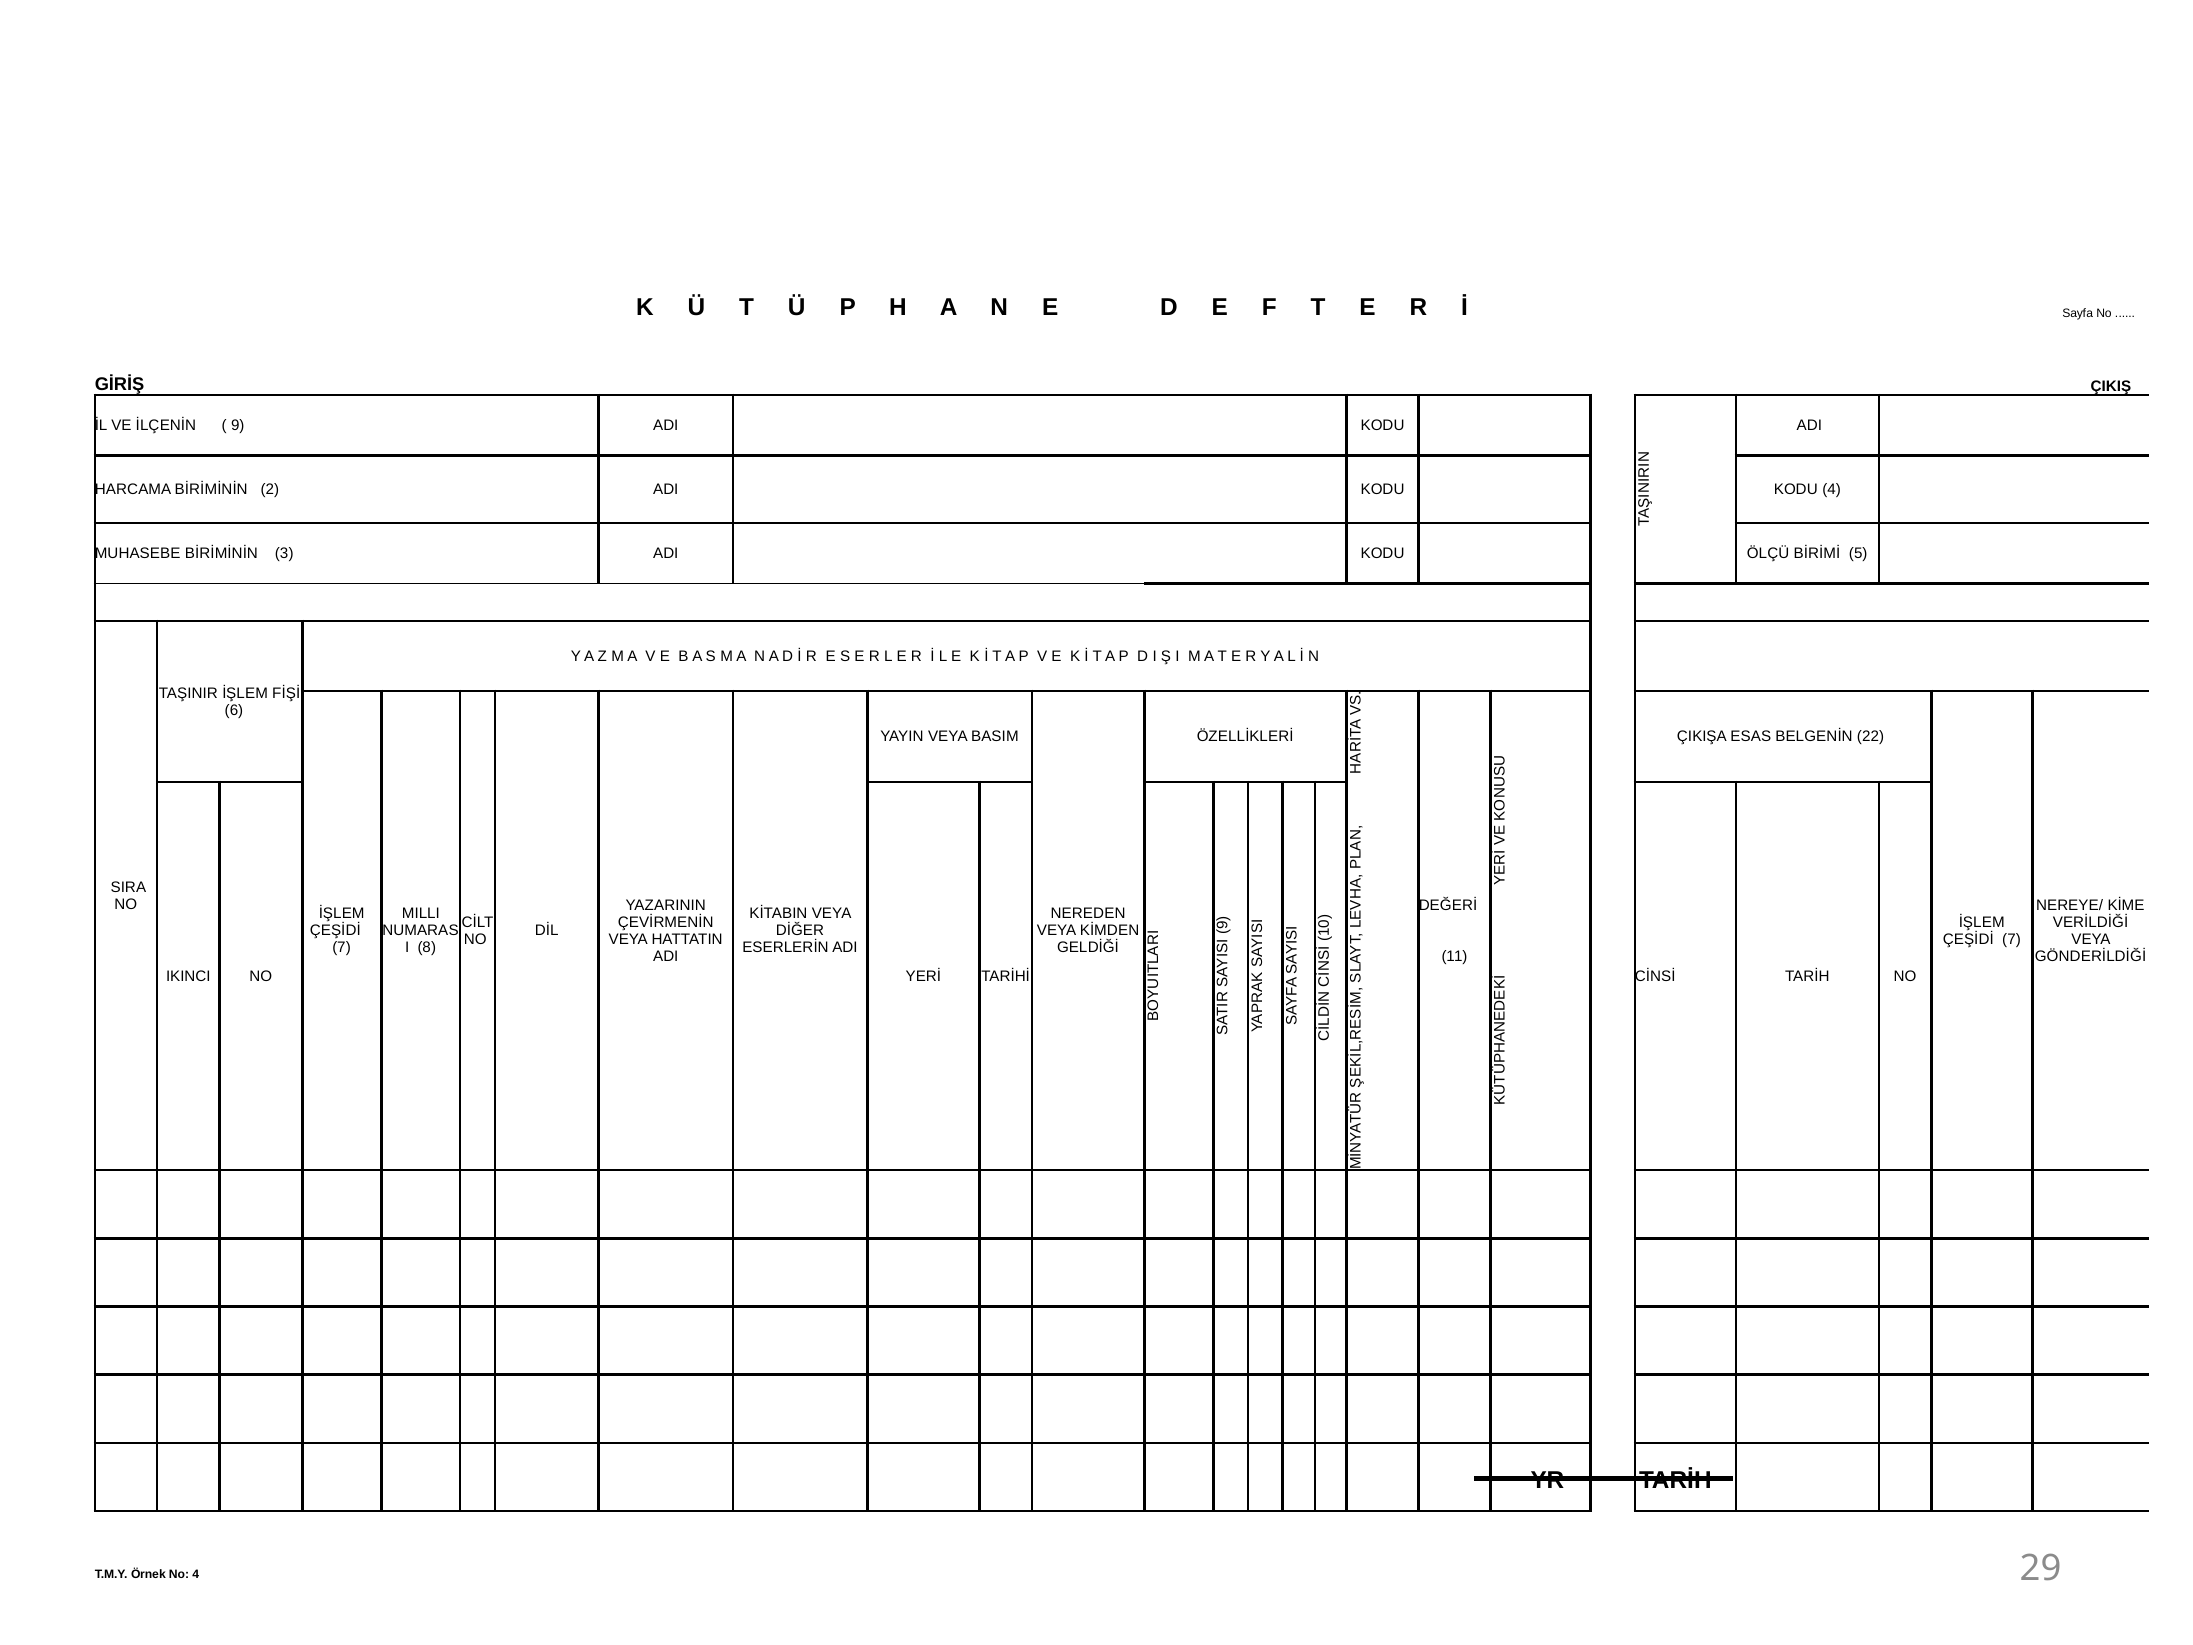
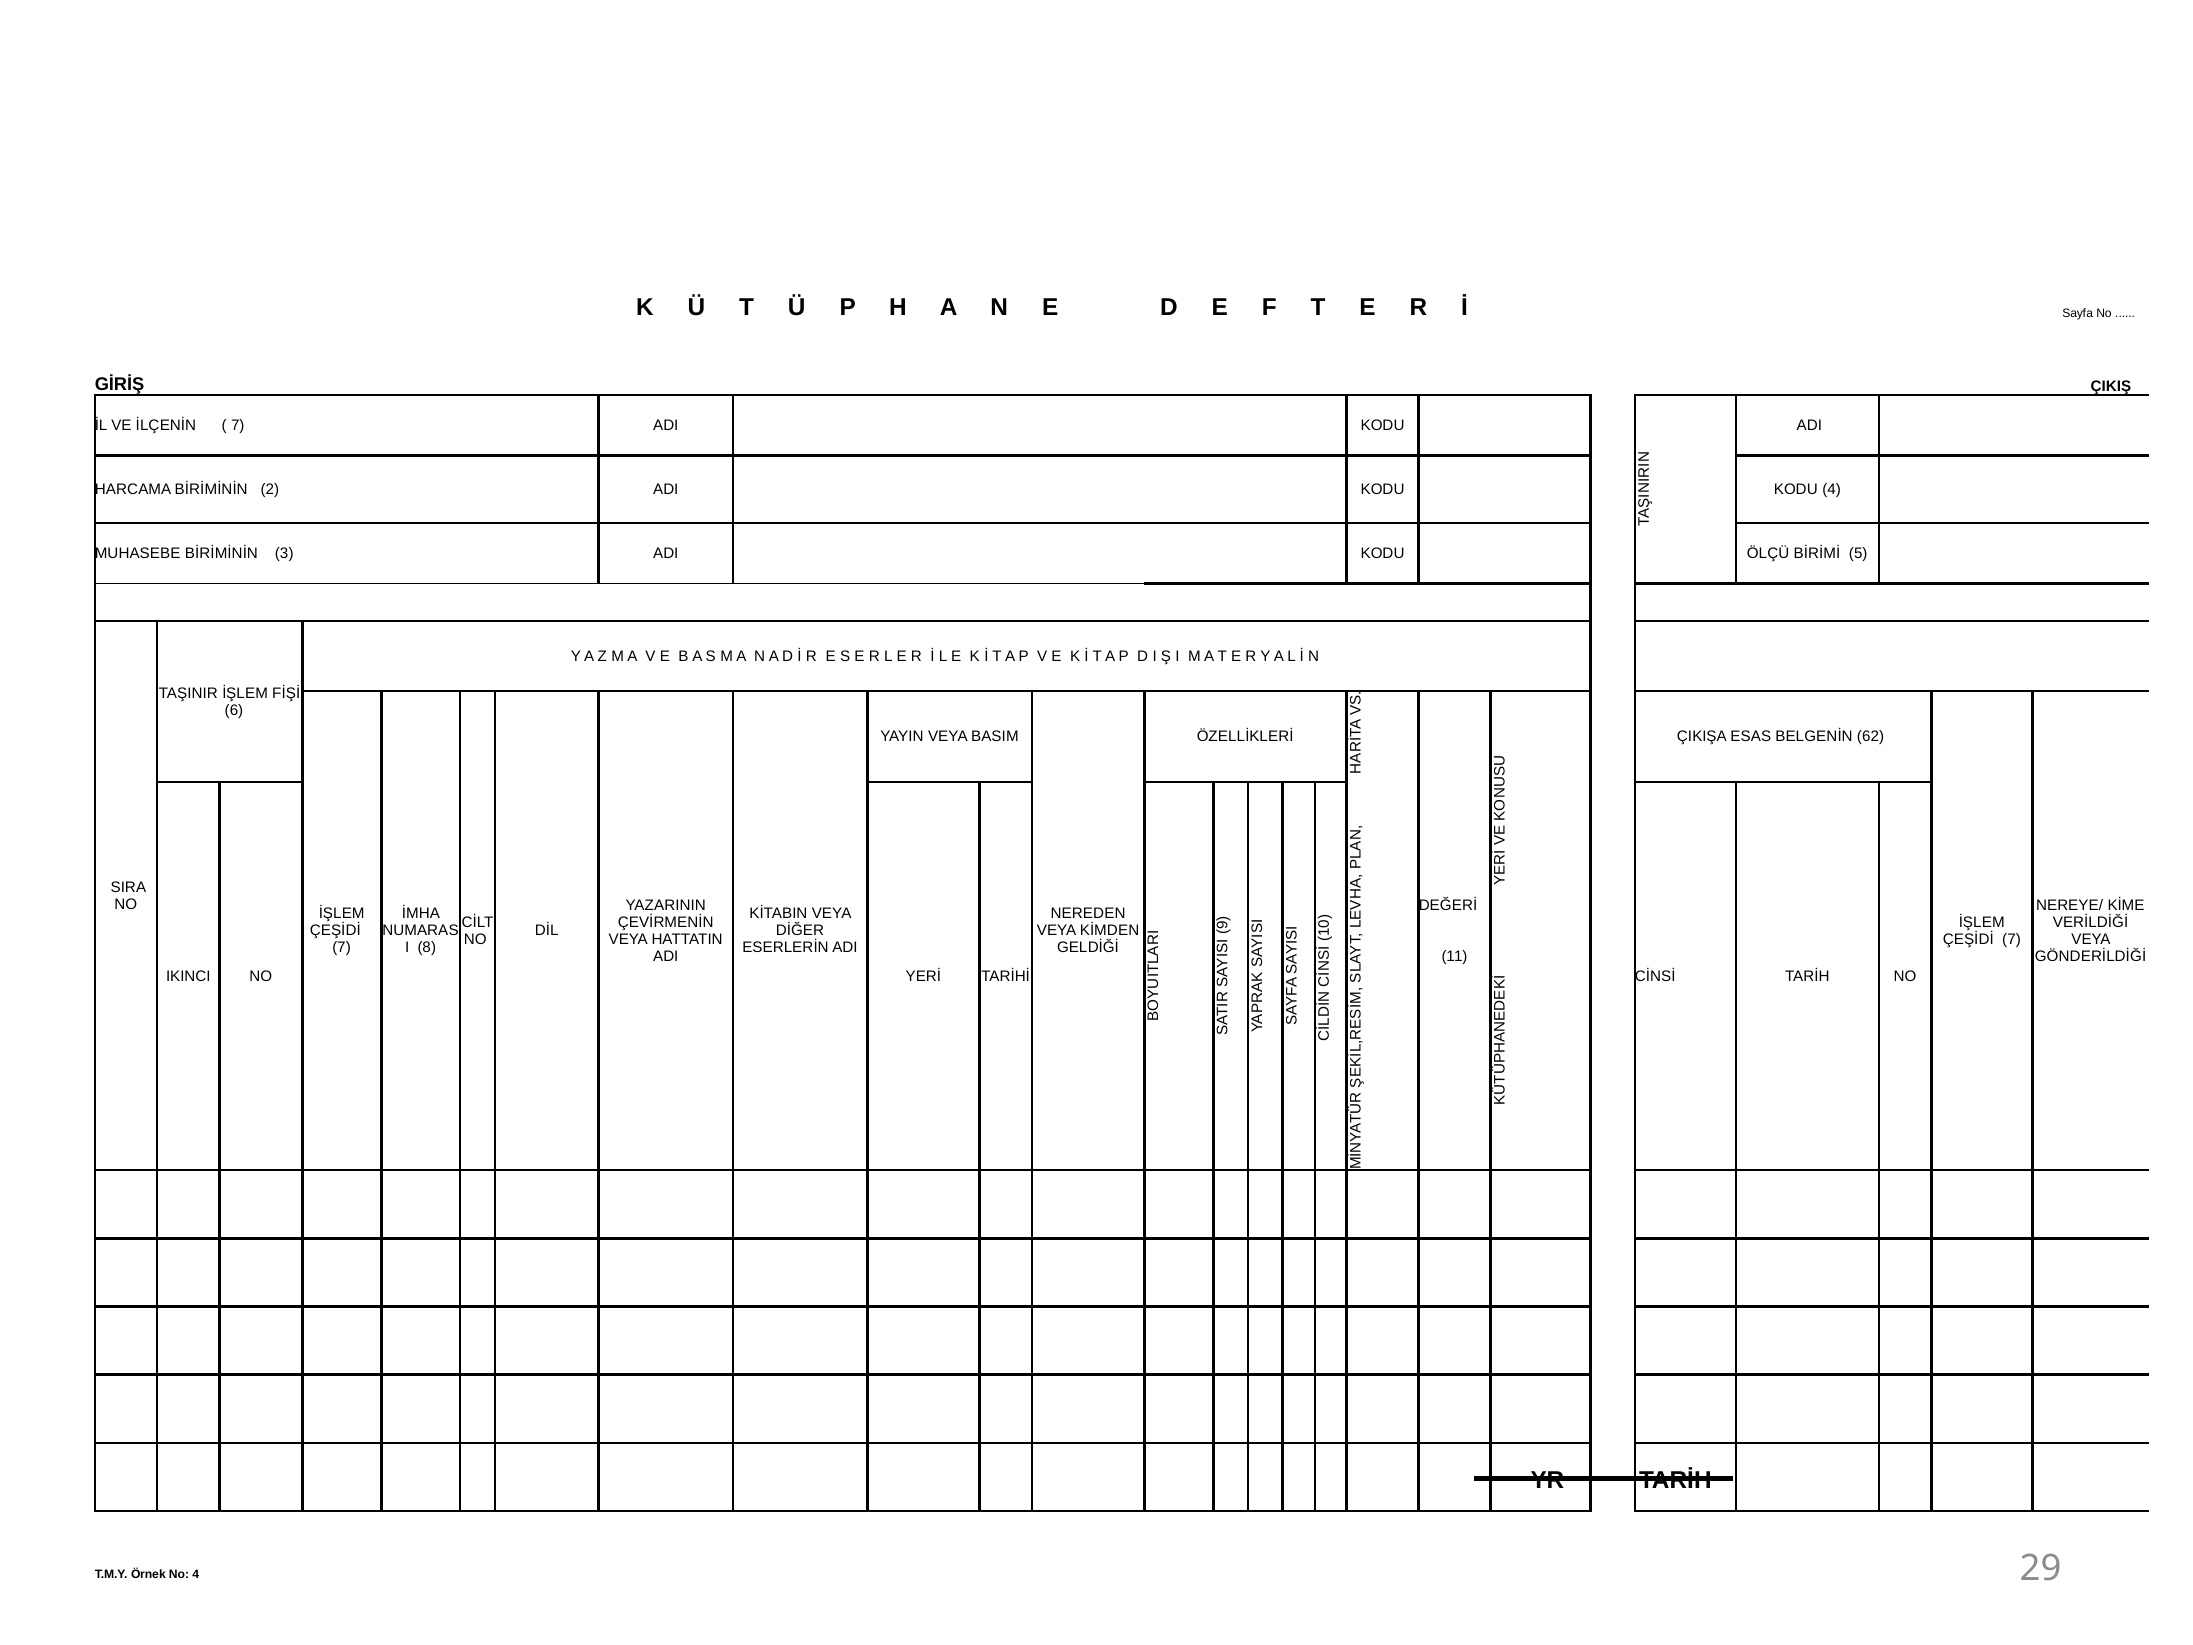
9: 9 -> 7 (238, 425)
22: 22 -> 62 (1871, 737)
MILLI: MILLI -> İMHA (421, 913)
